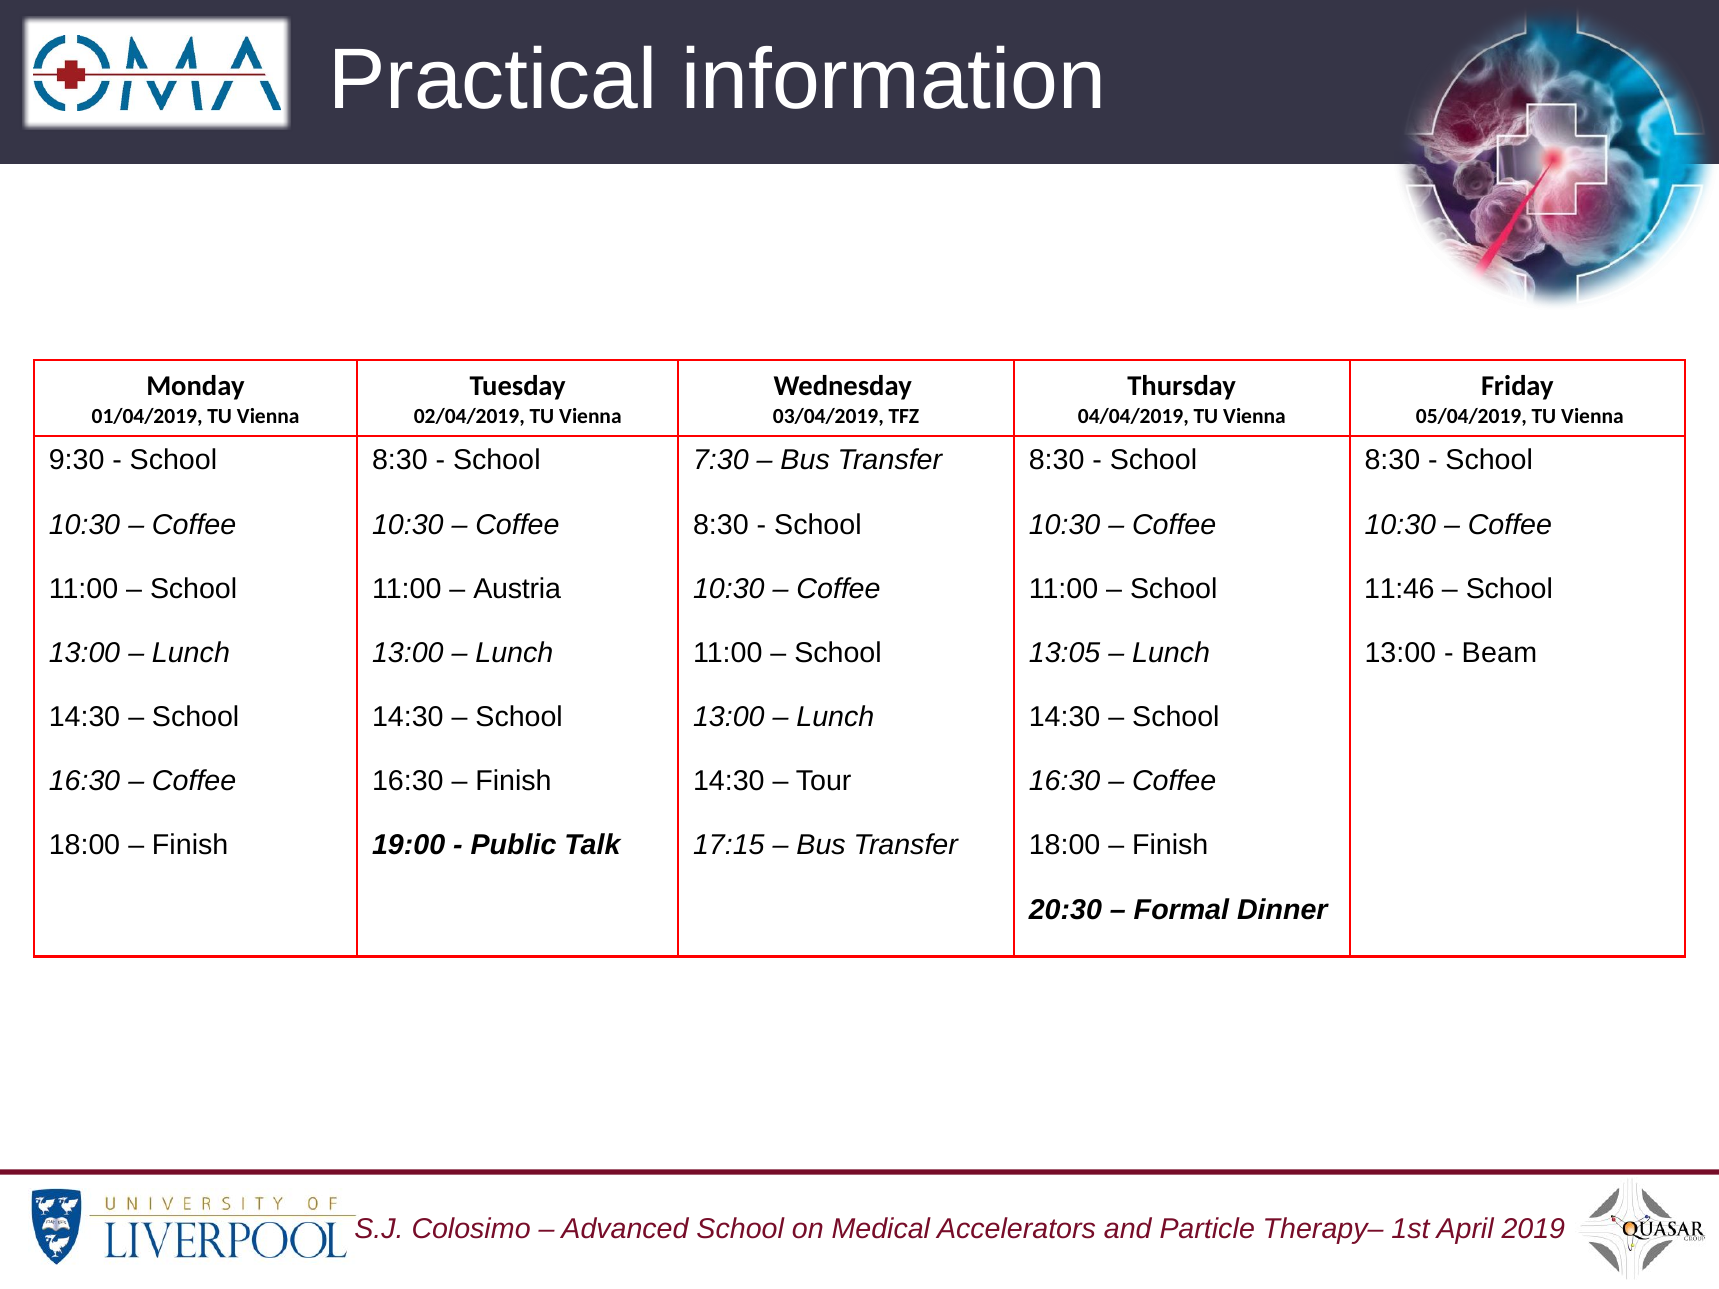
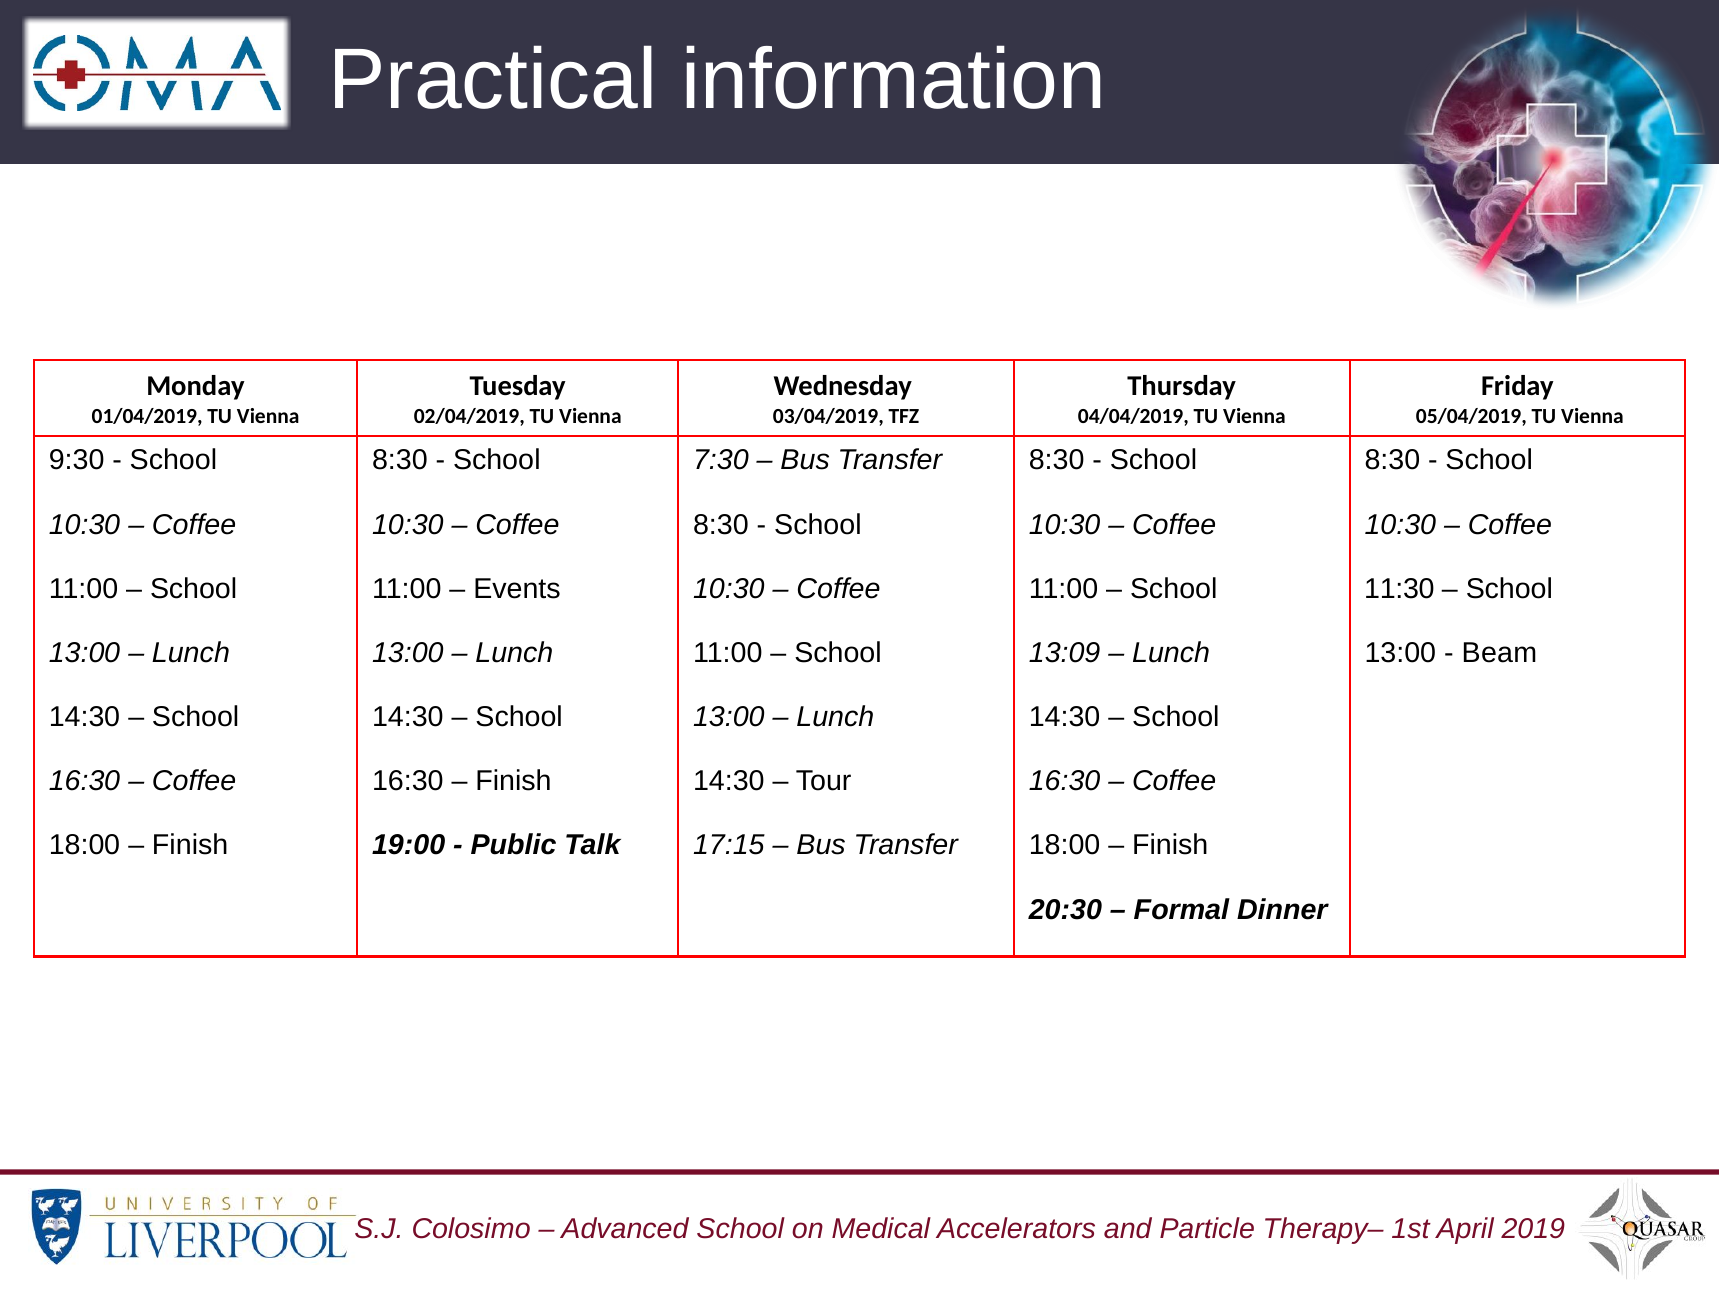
Austria: Austria -> Events (517, 589)
11:46: 11:46 -> 11:30 (1399, 589)
13:05: 13:05 -> 13:09 (1065, 653)
